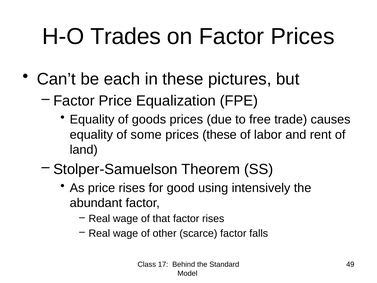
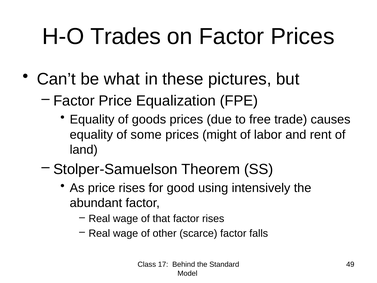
each: each -> what (122, 79)
prices these: these -> might (220, 135)
